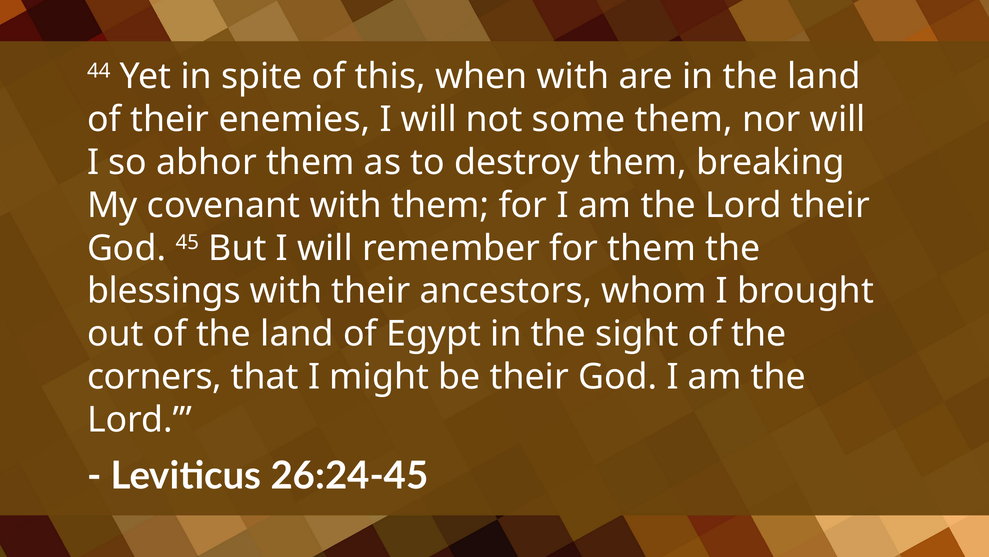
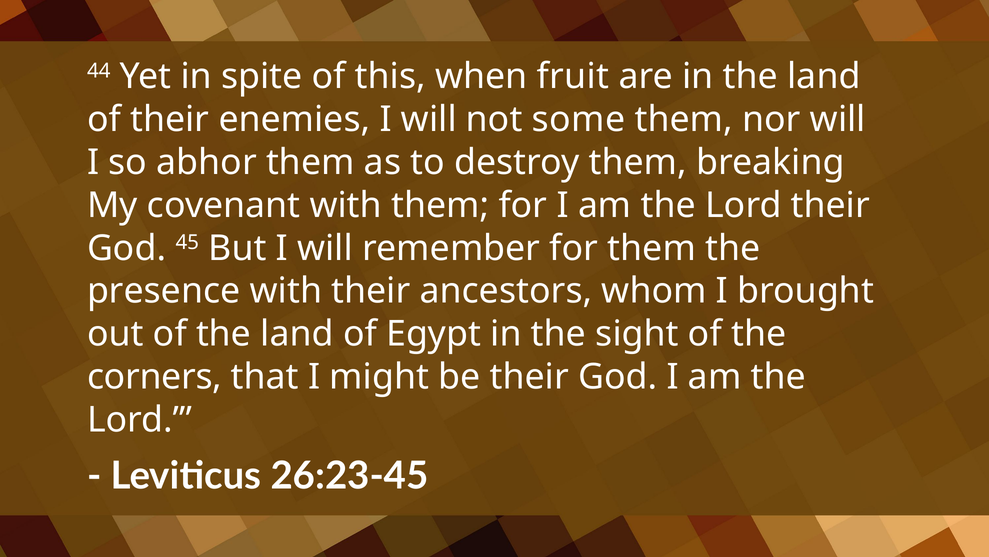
when with: with -> fruit (573, 77)
blessings: blessings -> presence (164, 291)
26:24-45: 26:24-45 -> 26:23-45 (350, 475)
